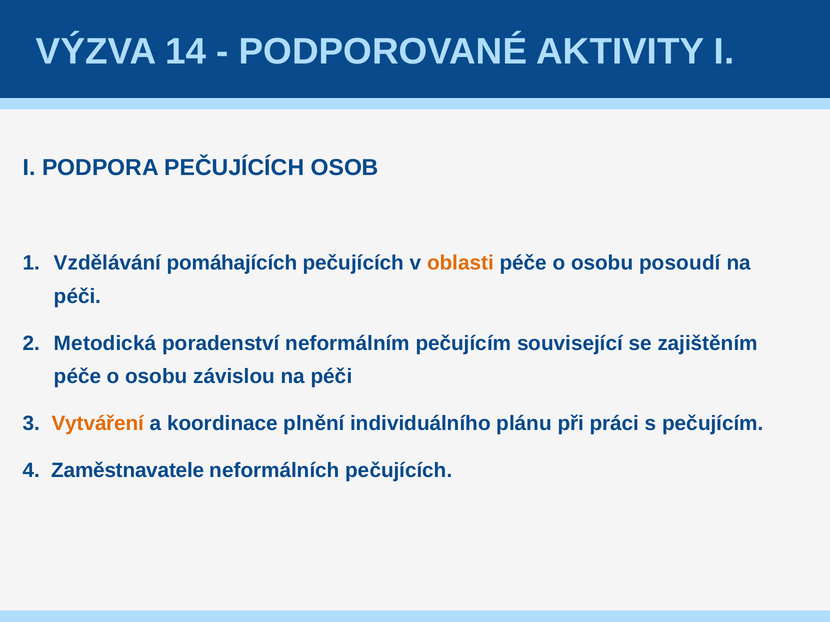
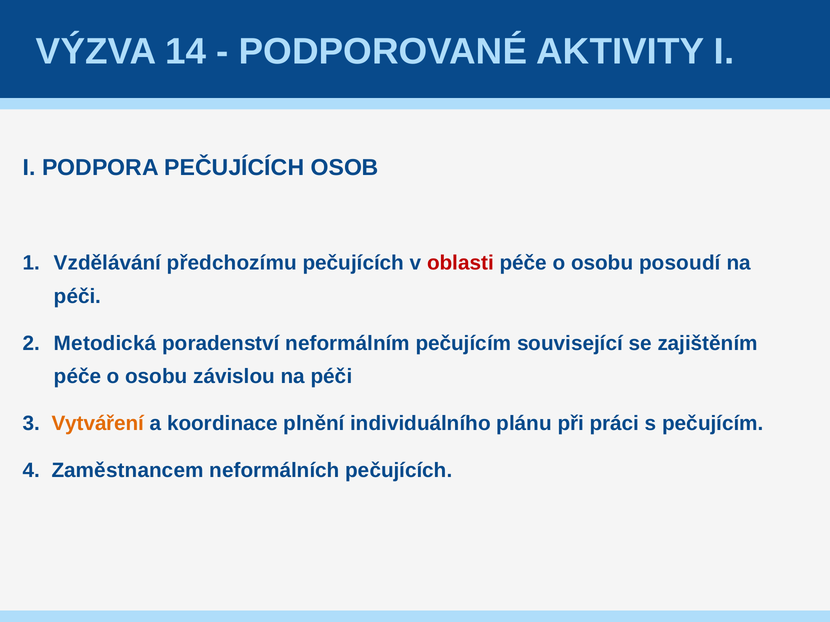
pomáhajících: pomáhajících -> předchozímu (232, 263)
oblasti colour: orange -> red (460, 263)
Zaměstnavatele: Zaměstnavatele -> Zaměstnancem (128, 471)
